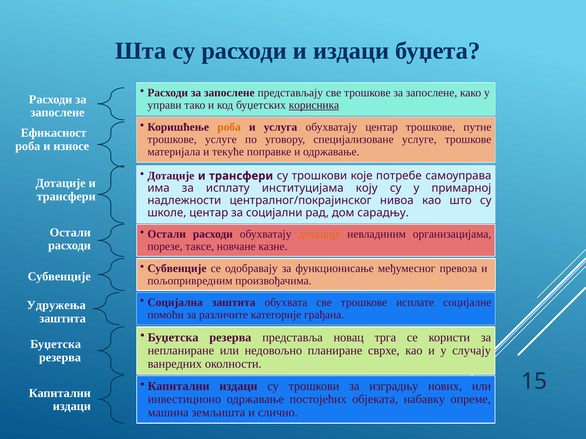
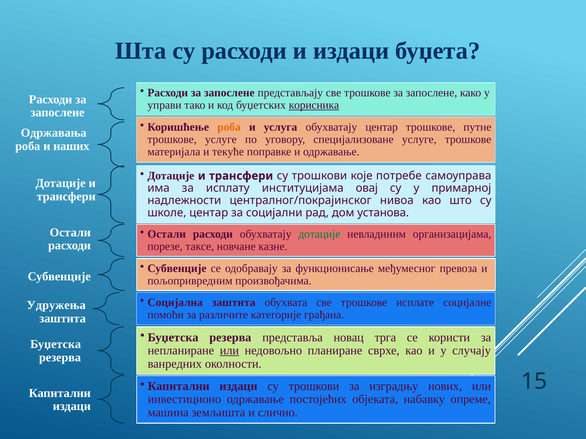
Ефикасност: Ефикасност -> Одржавања (54, 133)
износе: износе -> наших (71, 146)
коју: коју -> овај (367, 188)
сарадњу: сарадњу -> установа (383, 213)
дотације colour: orange -> green (319, 234)
или underline: none -> present (229, 351)
